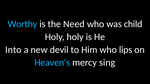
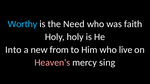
child: child -> faith (133, 24)
devil: devil -> from (59, 50)
lips: lips -> live (126, 50)
Heaven's colour: light blue -> pink (52, 63)
